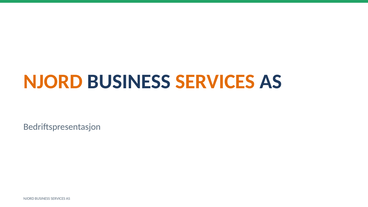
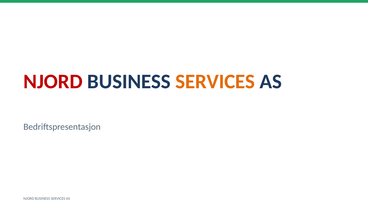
NJORD colour: orange -> red (53, 82)
